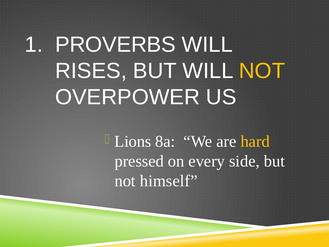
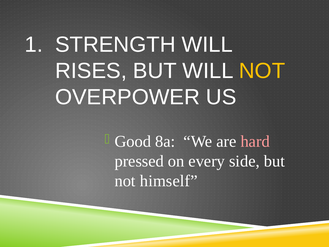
PROVERBS: PROVERBS -> STRENGTH (115, 44)
Lions: Lions -> Good (133, 141)
hard colour: yellow -> pink (255, 141)
